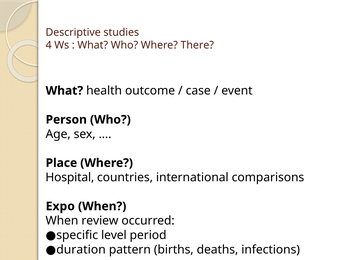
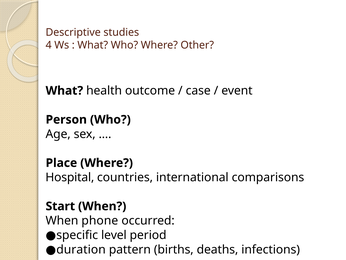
There: There -> Other (197, 45)
Expo: Expo -> Start (60, 206)
review: review -> phone (100, 220)
